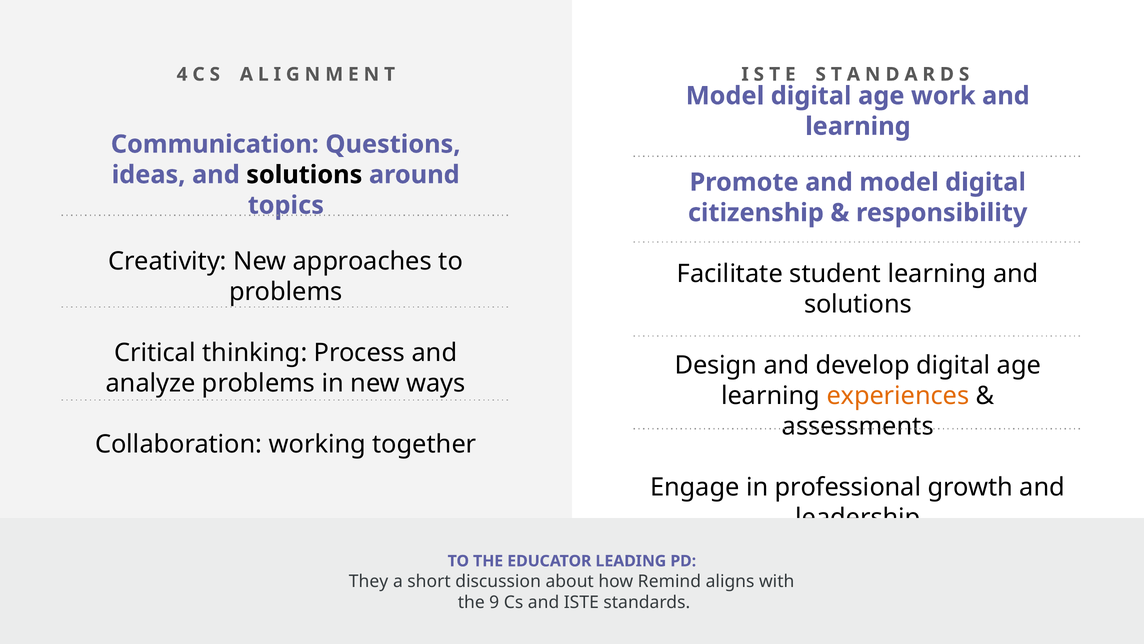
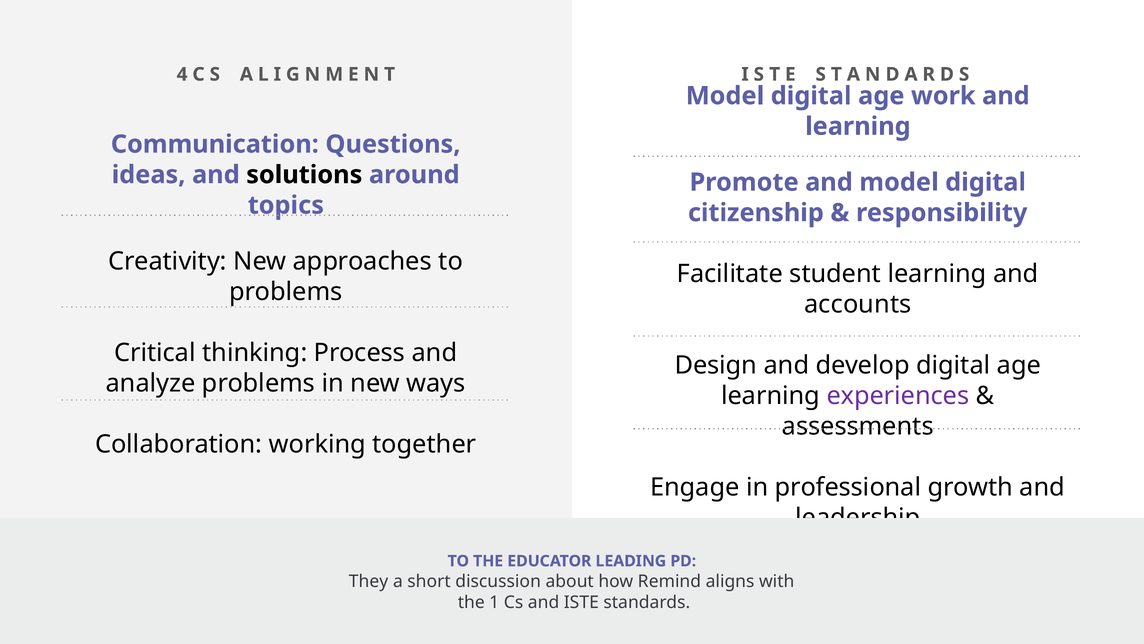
solutions: solutions -> accounts (858, 304)
experiences colour: orange -> purple (898, 396)
9: 9 -> 1 (494, 602)
